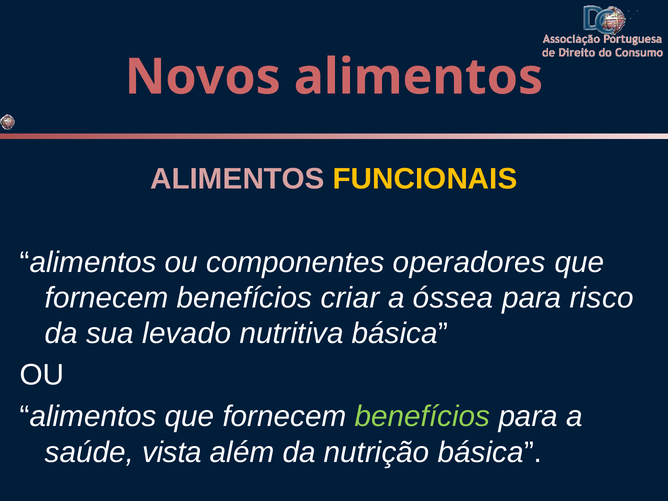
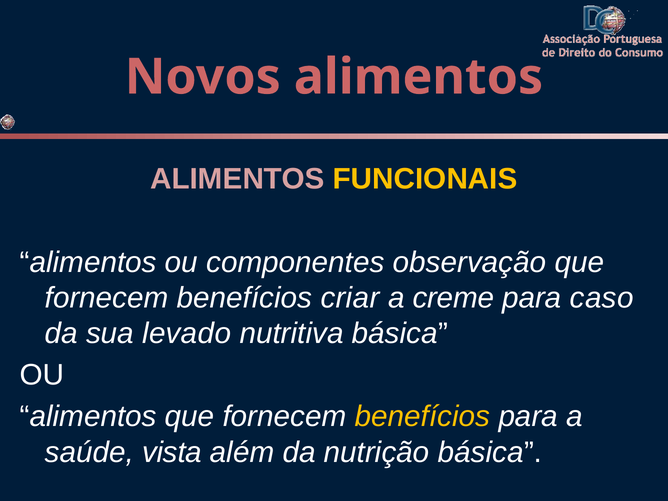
operadores: operadores -> observação (470, 262)
óssea: óssea -> creme (453, 298)
risco: risco -> caso (602, 298)
benefícios colour: light green -> yellow (422, 417)
